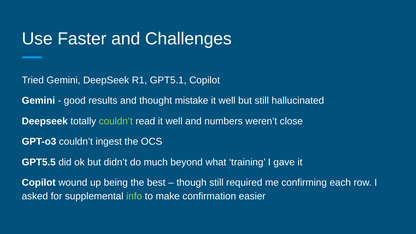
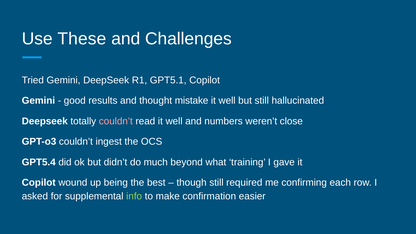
Faster: Faster -> These (82, 39)
couldn’t colour: light green -> pink (116, 121)
GPT5.5: GPT5.5 -> GPT5.4 (39, 162)
